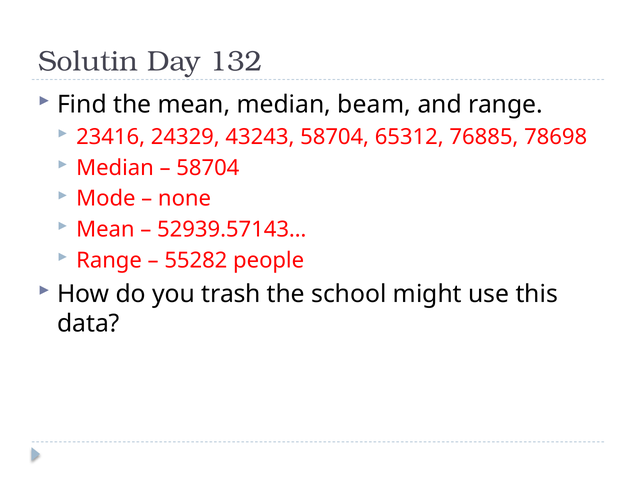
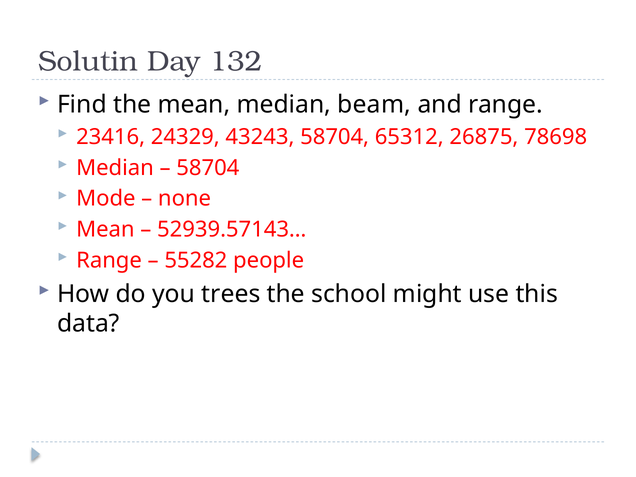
76885: 76885 -> 26875 (484, 137)
trash: trash -> trees (231, 294)
